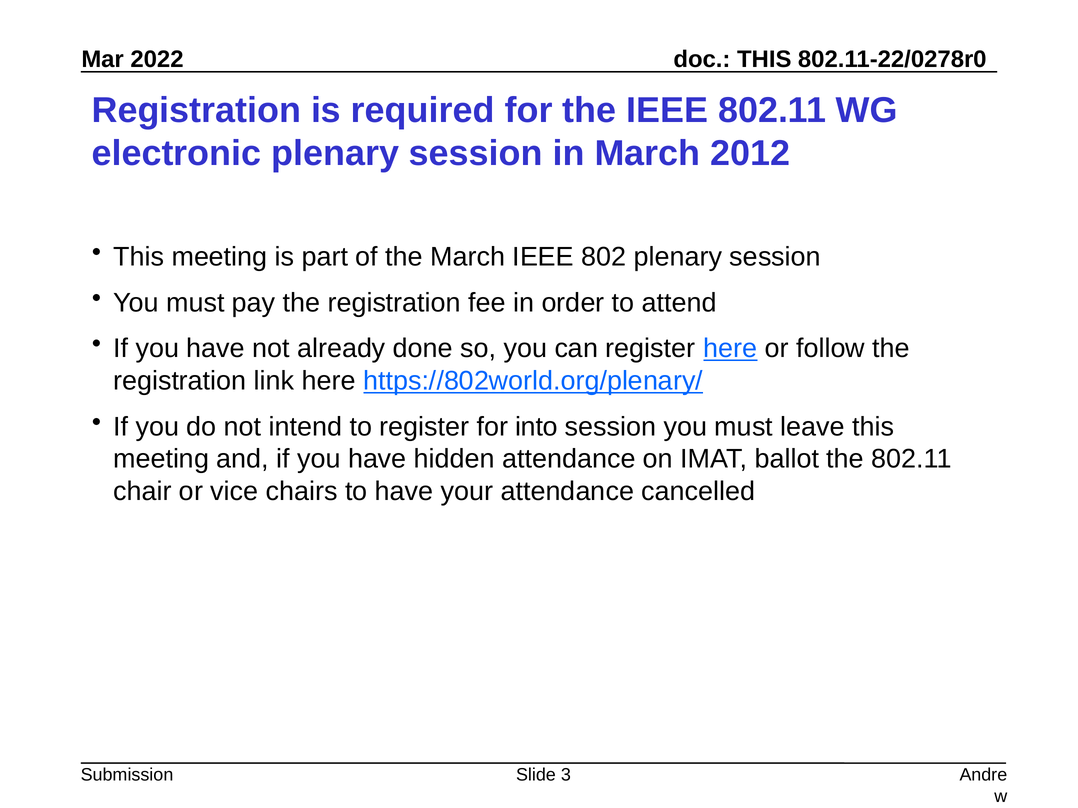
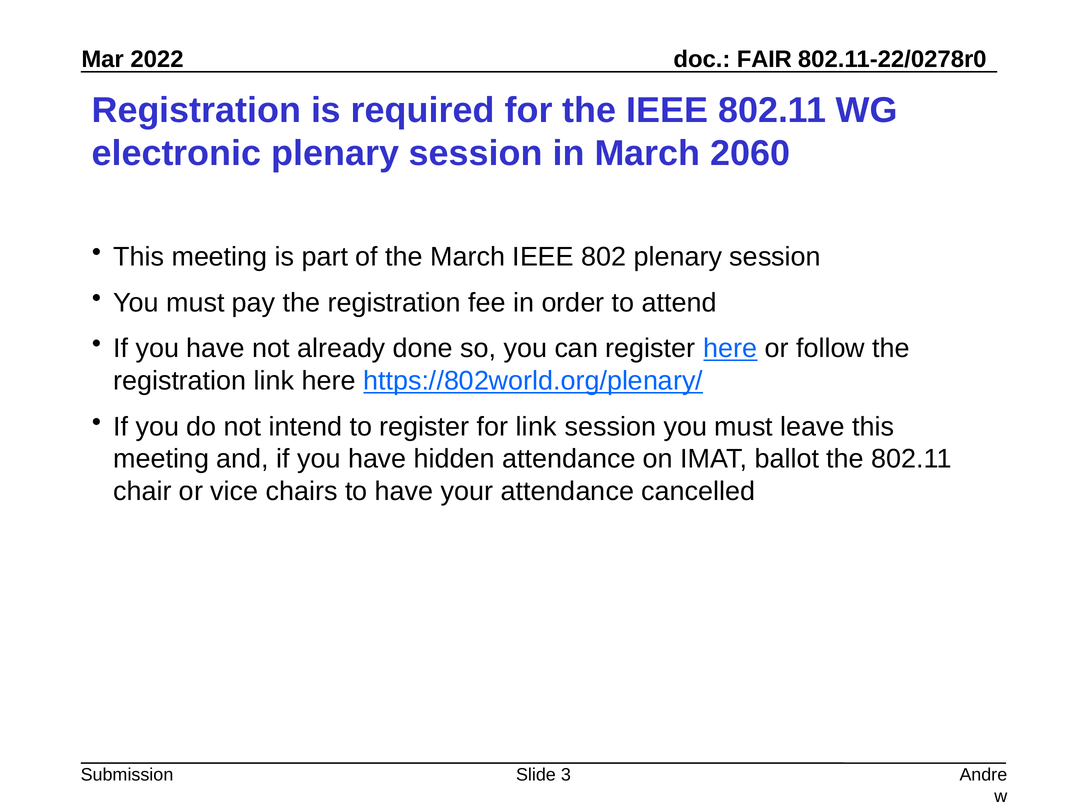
THIS: THIS -> FAIR (764, 59)
2012: 2012 -> 2060 (750, 153)
for into: into -> link (536, 427)
